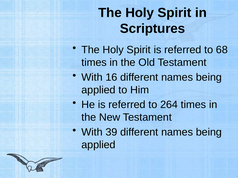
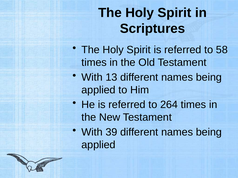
68: 68 -> 58 (222, 50)
16: 16 -> 13 (111, 77)
